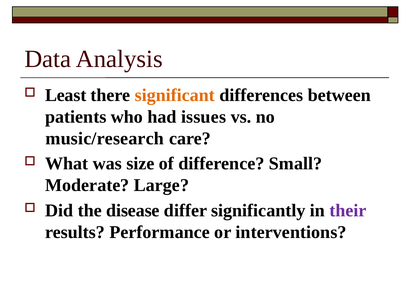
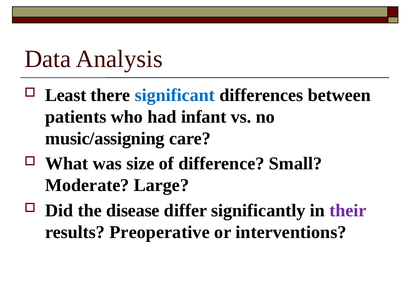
significant colour: orange -> blue (175, 95)
issues: issues -> infant (204, 117)
music/research: music/research -> music/assigning (105, 139)
Performance: Performance -> Preoperative (160, 232)
